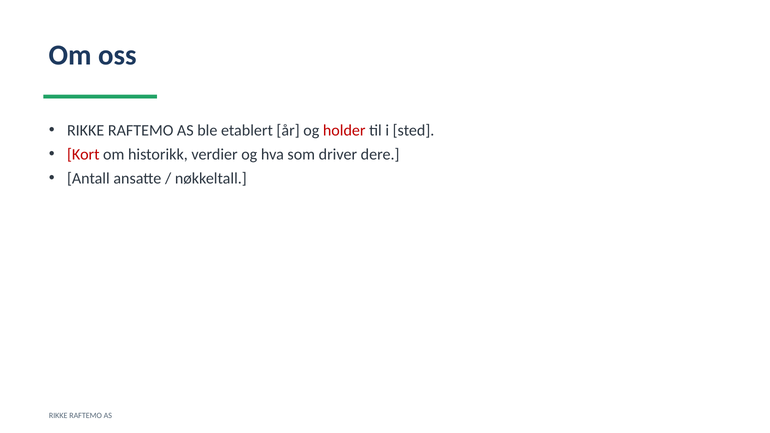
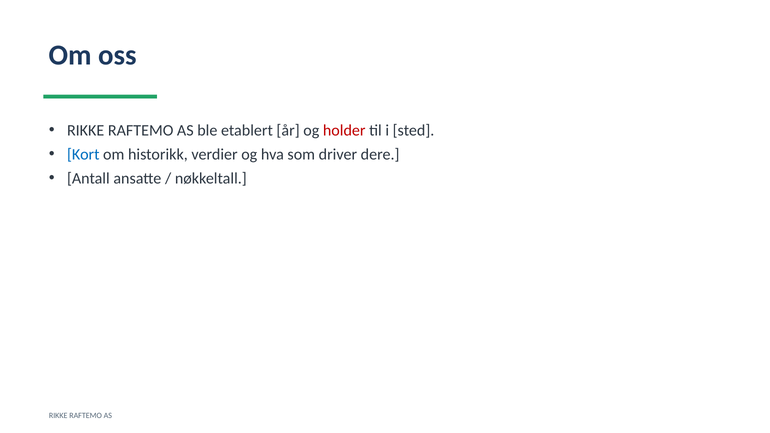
Kort colour: red -> blue (83, 154)
